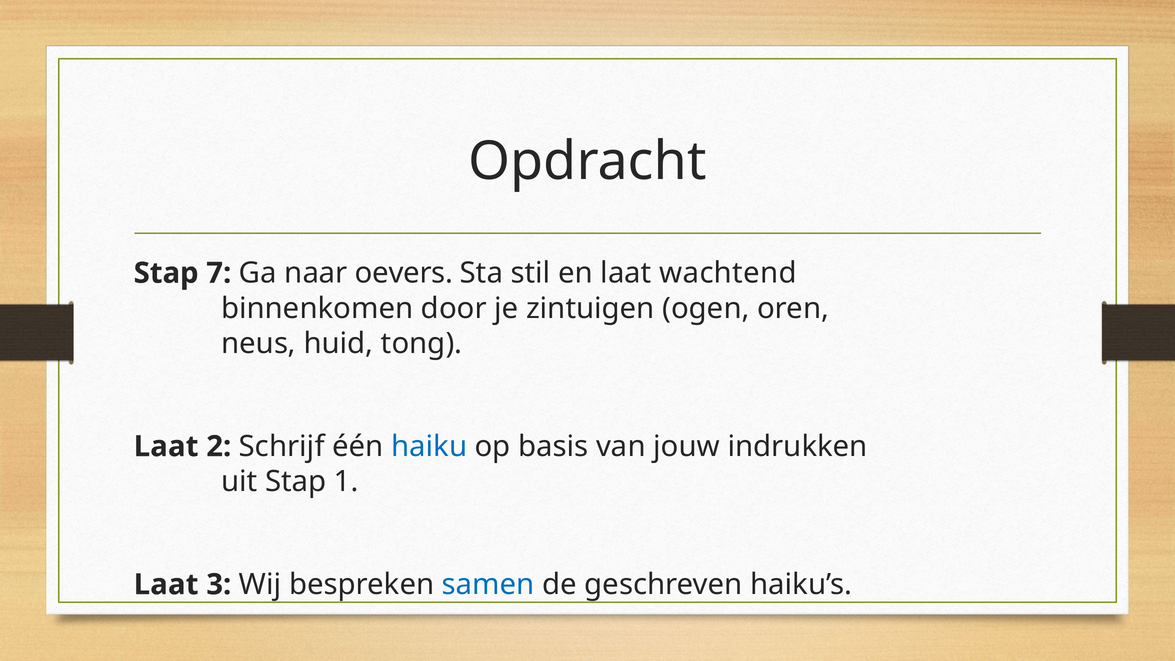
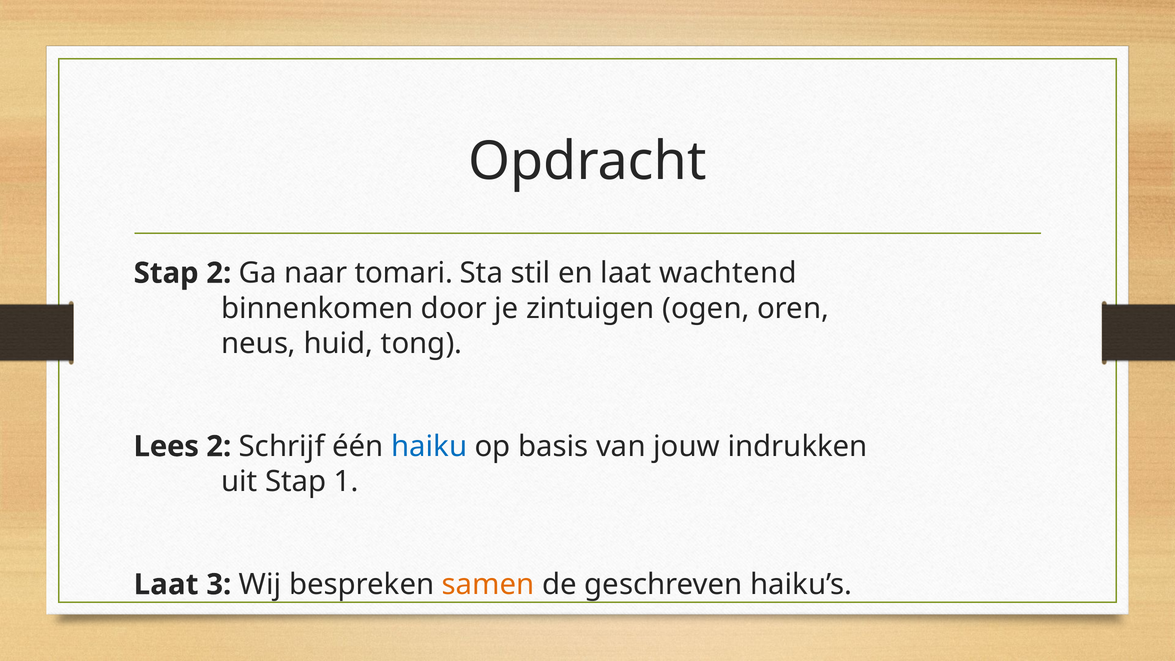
Stap 7: 7 -> 2 (219, 273)
oevers: oevers -> tomari (404, 273)
Laat: Laat -> Lees (166, 446)
samen colour: blue -> orange (488, 584)
